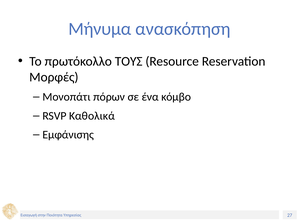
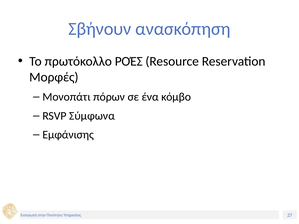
Μήνυμα: Μήνυμα -> Σβήνουν (100, 29)
ΤΟΥΣ: ΤΟΥΣ -> ΡΟΈΣ (129, 61)
Καθολικά: Καθολικά -> Σύμφωνα (92, 116)
